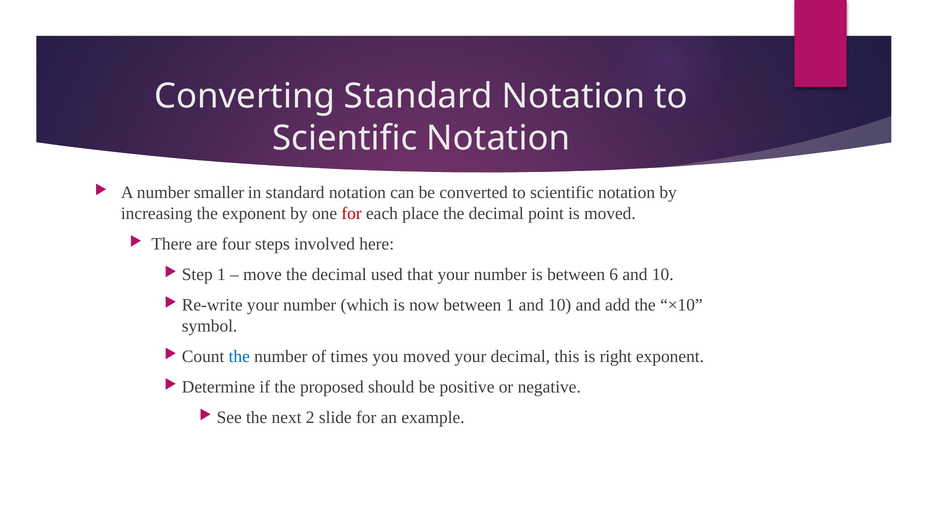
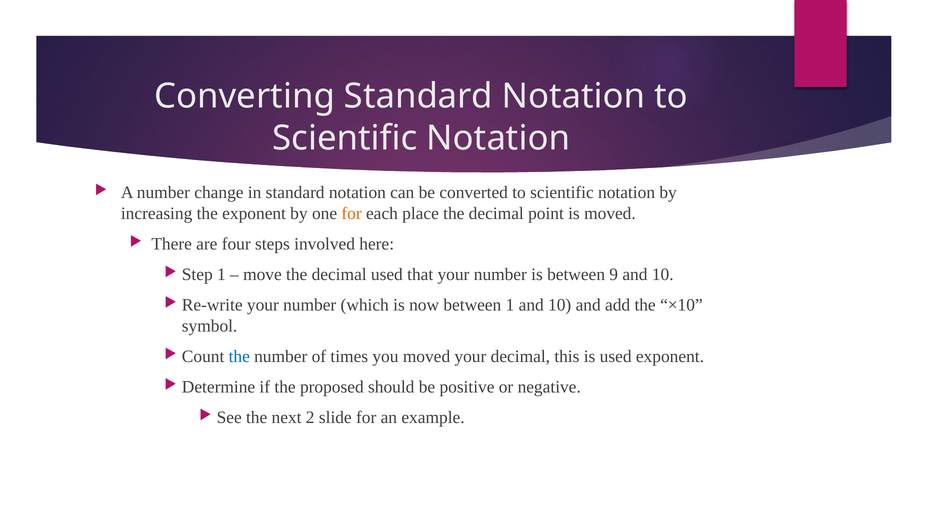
smaller: smaller -> change (219, 193)
for colour: red -> orange (352, 214)
6: 6 -> 9 (614, 275)
is right: right -> used (616, 357)
